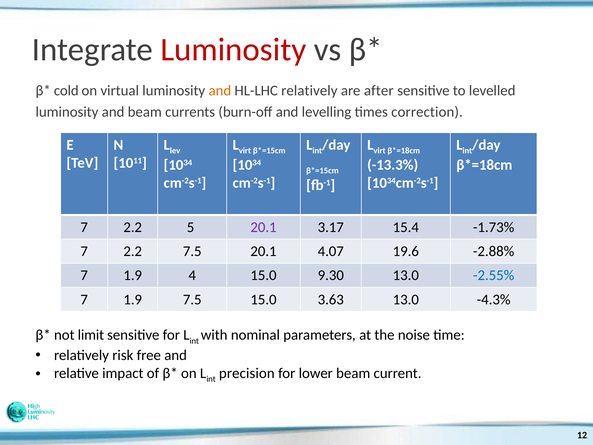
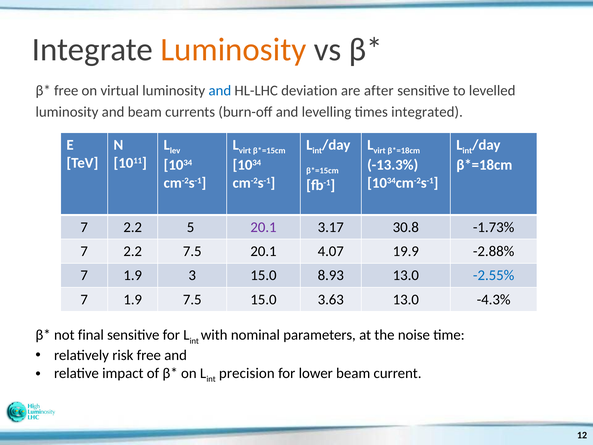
Luminosity colour: red -> orange (233, 50)
cold: cold -> free (66, 91)
and colour: orange -> blue (220, 91)
HL-LHC relatively: relatively -> deviation (309, 91)
correction: correction -> integrated (427, 112)
15.4: 15.4 -> 30.8 (406, 227)
19.6: 19.6 -> 19.9 (406, 251)
4: 4 -> 3 (192, 275)
9.30: 9.30 -> 8.93 (331, 275)
limit: limit -> final (91, 335)
